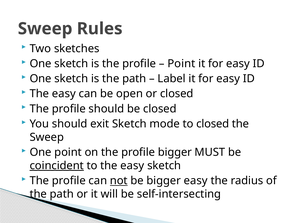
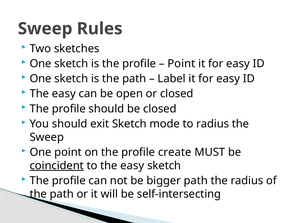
to closed: closed -> radius (213, 124)
profile bigger: bigger -> create (175, 152)
not underline: present -> none (119, 180)
bigger easy: easy -> path (196, 180)
